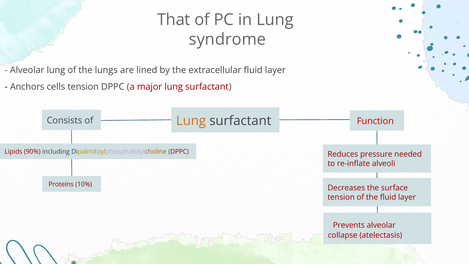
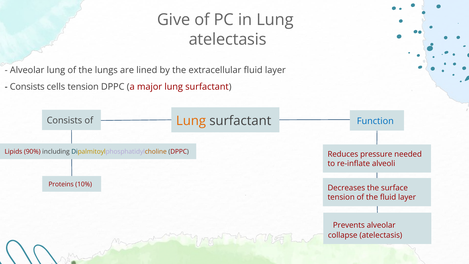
That: That -> Give (174, 20)
syndrome: syndrome -> atelectasis (228, 39)
Anchors: Anchors -> Consists (27, 87)
Function colour: red -> blue (375, 121)
